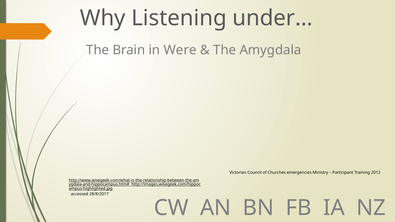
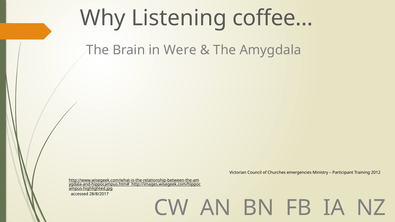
under…: under… -> coffee… (273, 18)
